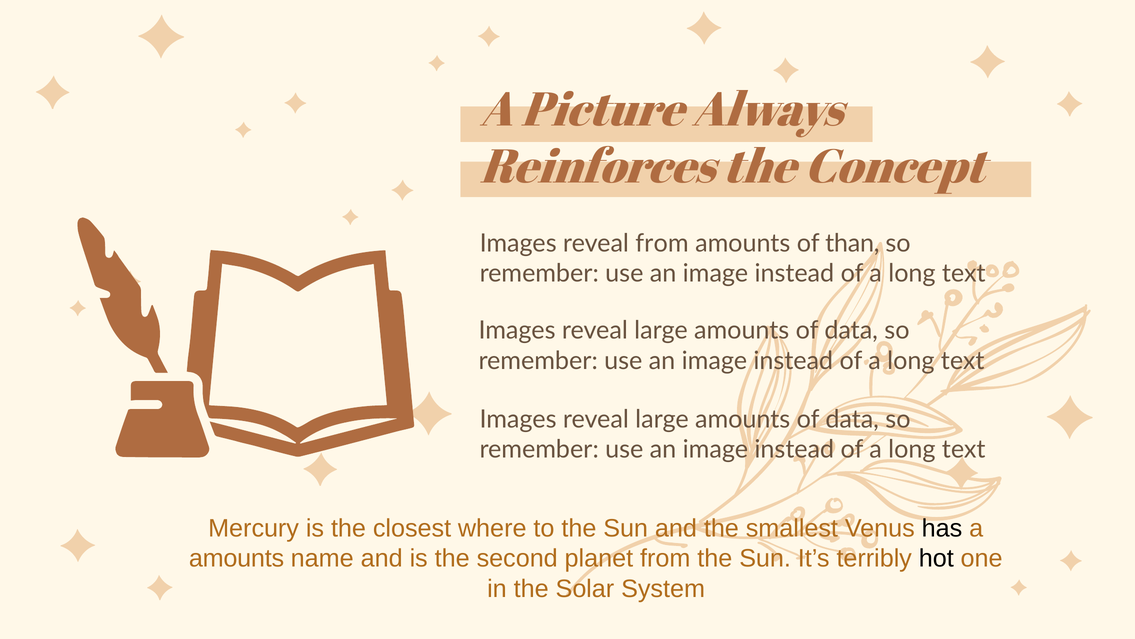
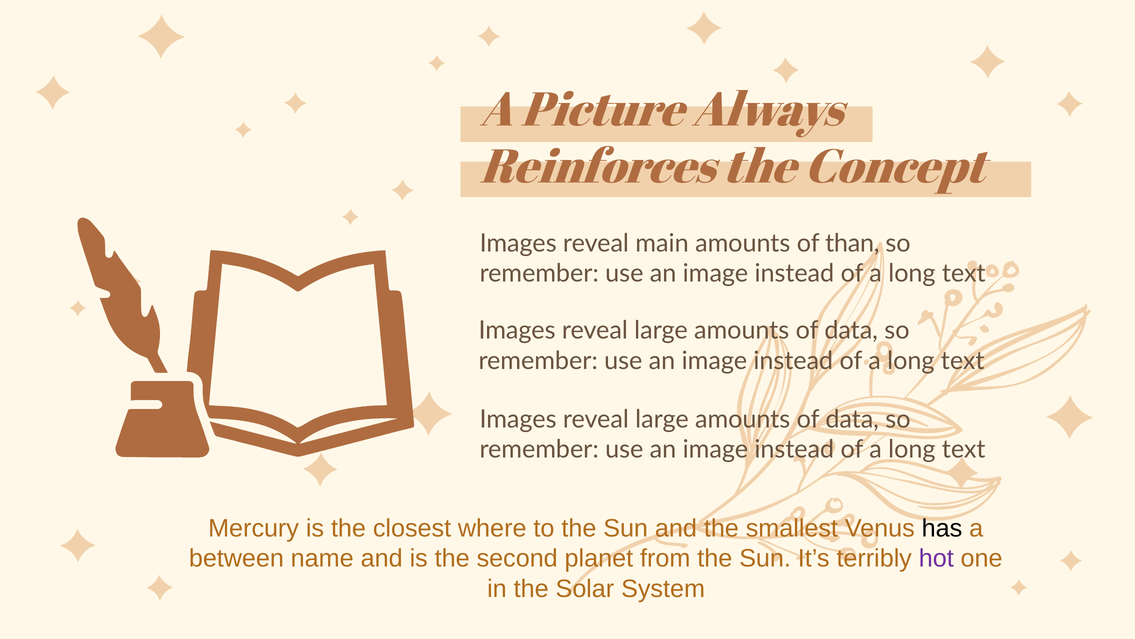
reveal from: from -> main (662, 243)
amounts: amounts -> between (236, 558)
hot colour: black -> purple (936, 558)
